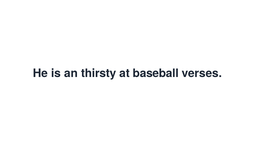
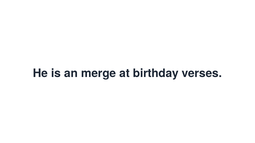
thirsty: thirsty -> merge (99, 73)
baseball: baseball -> birthday (156, 73)
